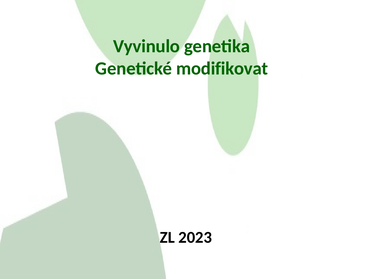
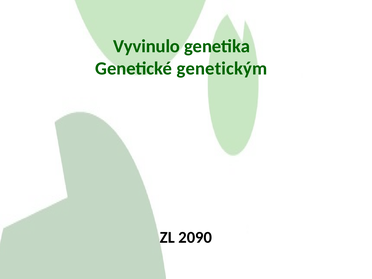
modifikovat: modifikovat -> genetickým (222, 68)
2023: 2023 -> 2090 (195, 237)
